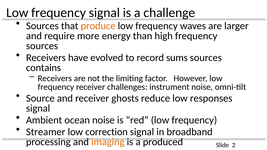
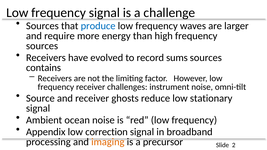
produce colour: orange -> blue (98, 26)
responses: responses -> stationary (211, 98)
Streamer: Streamer -> Appendix (46, 132)
produced: produced -> precursor (163, 142)
